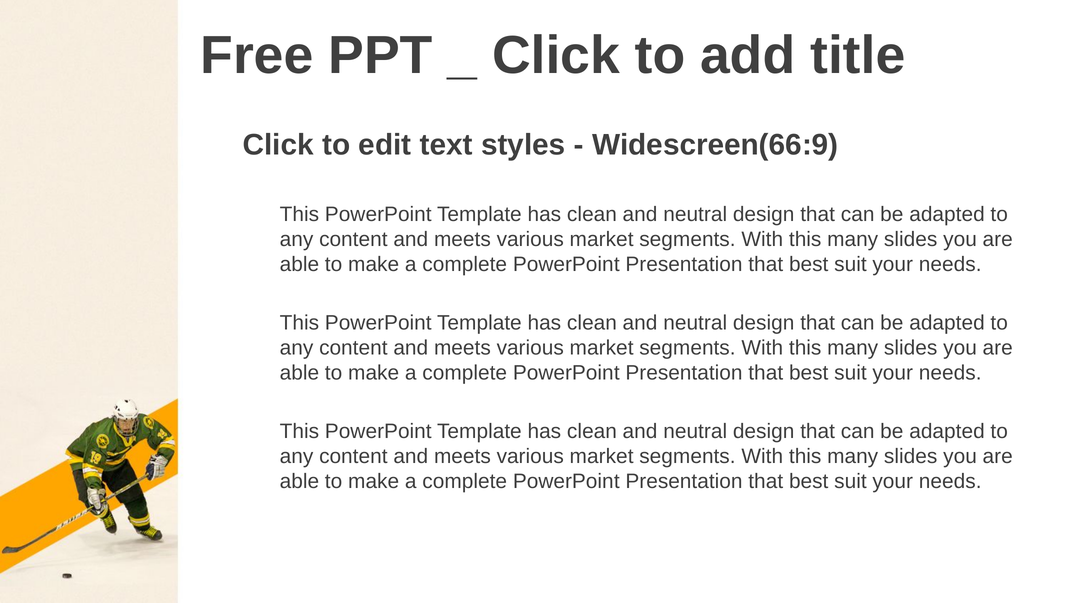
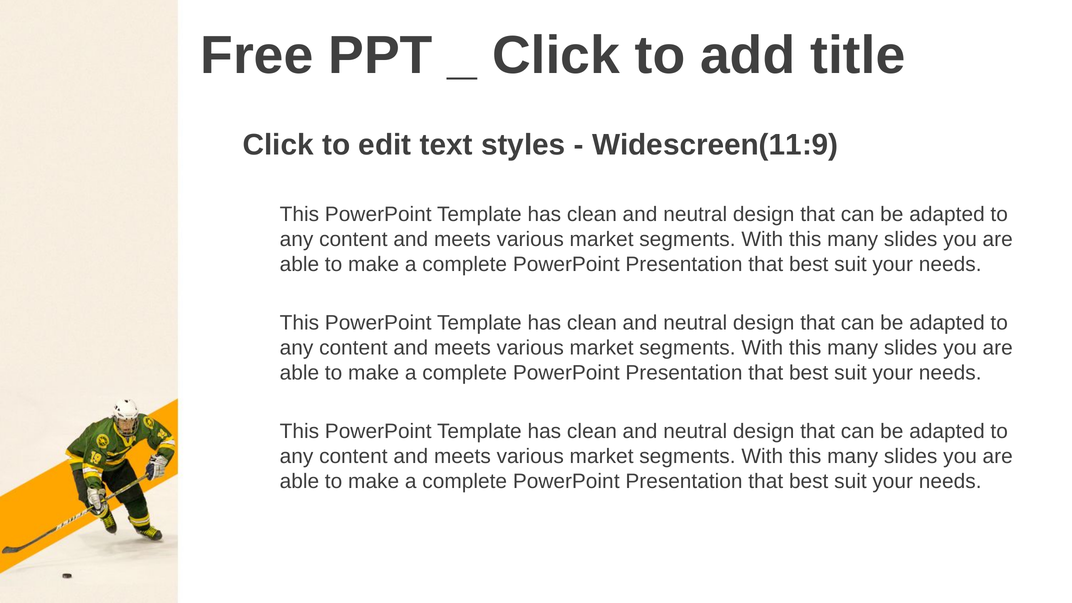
Widescreen(66:9: Widescreen(66:9 -> Widescreen(11:9 (715, 145)
